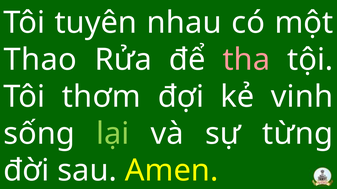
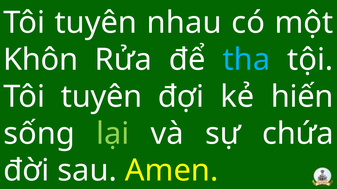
Thao: Thao -> Khôn (41, 60)
tha colour: pink -> light blue (246, 60)
thơm: thơm -> tuyên (102, 97)
vinh: vinh -> hiến (302, 97)
từng: từng -> chứa (298, 134)
